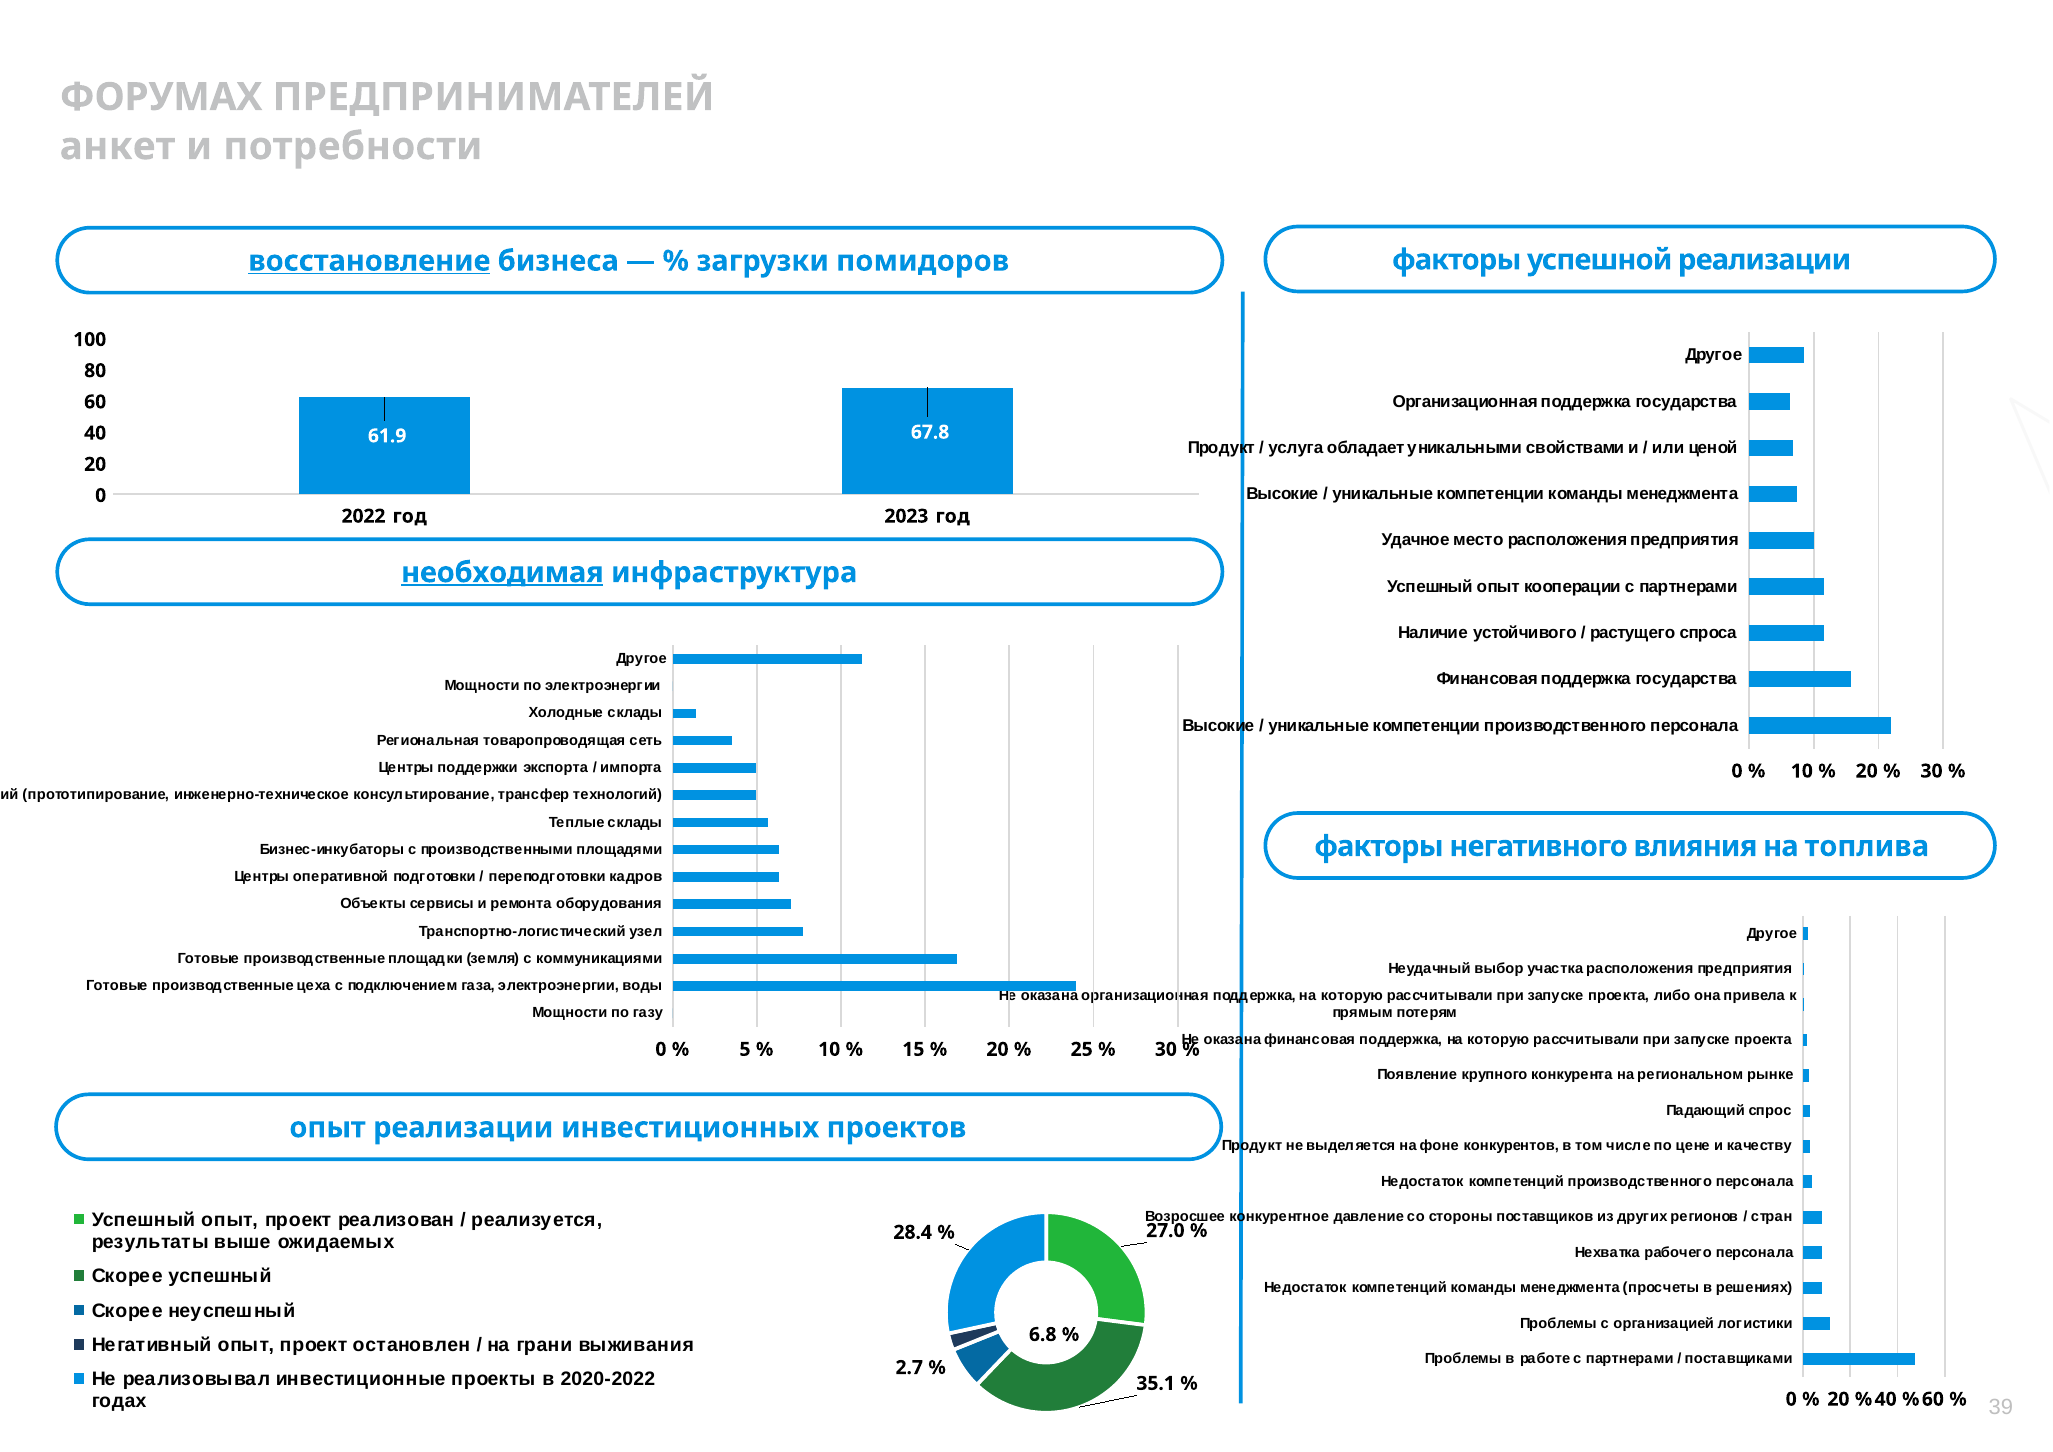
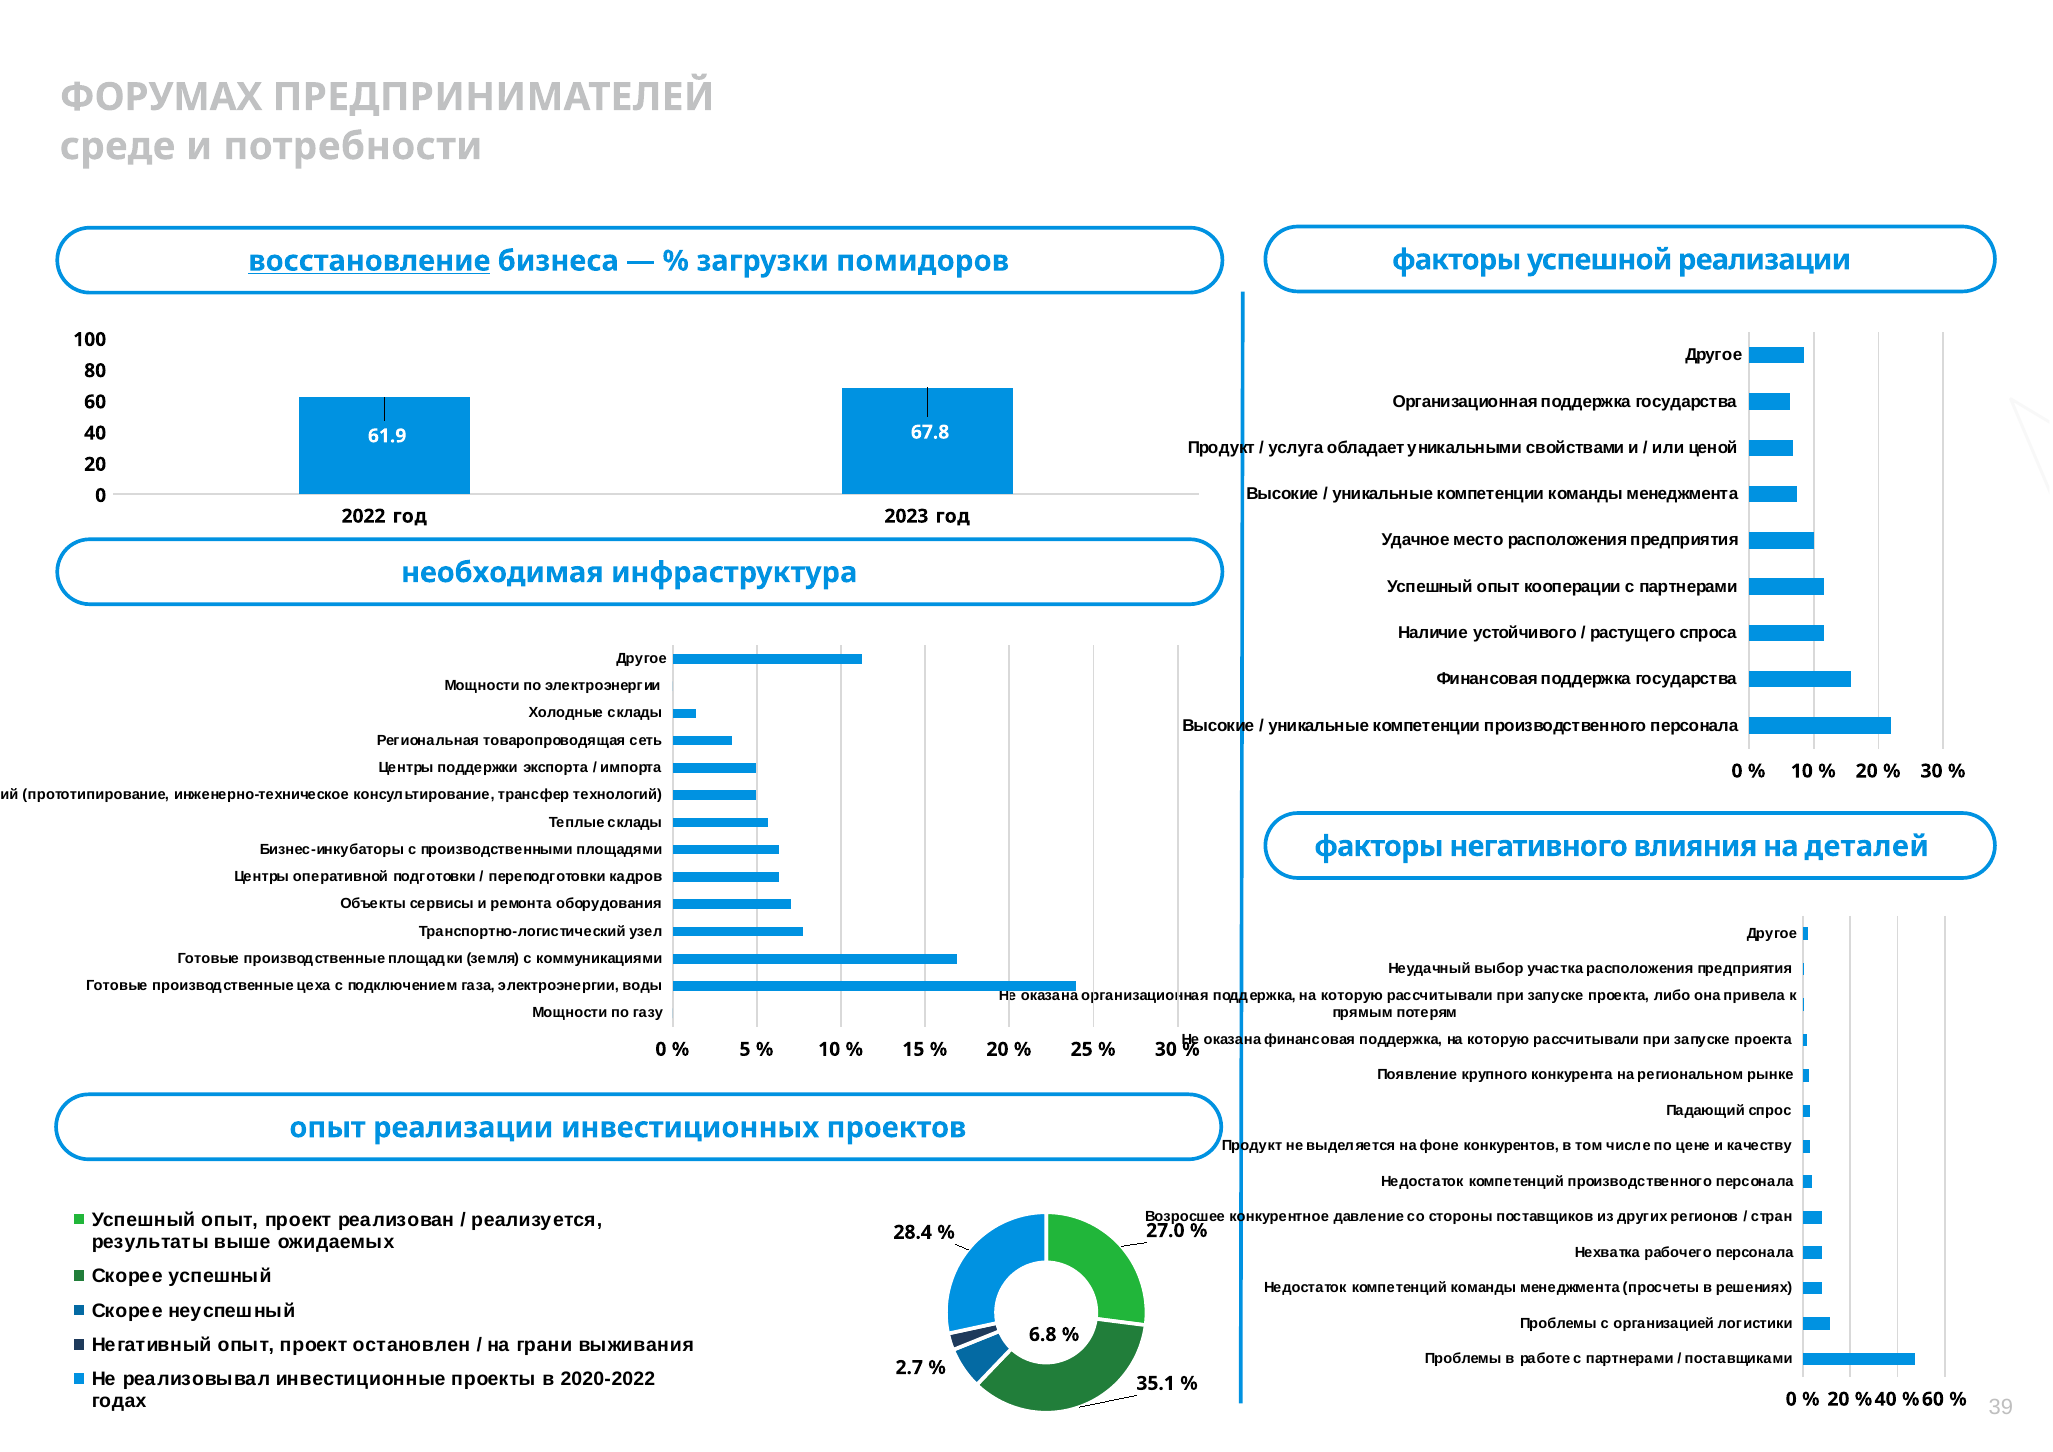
анкет: анкет -> среде (118, 146)
необходимая underline: present -> none (502, 573)
топлива: топлива -> деталей (1867, 846)
